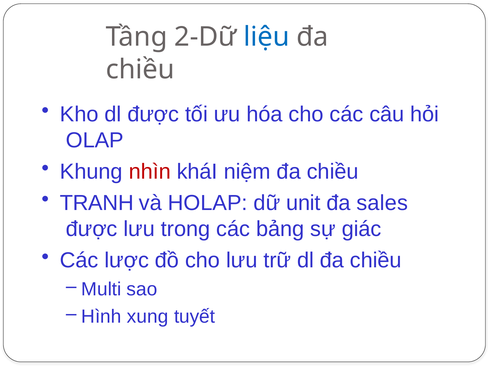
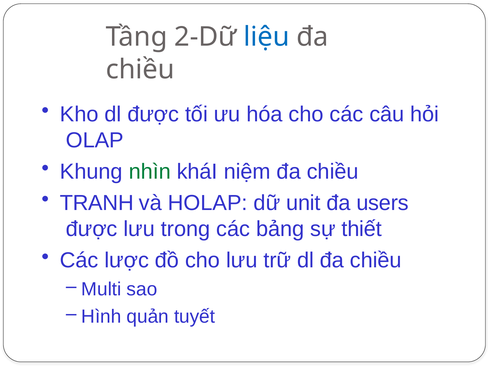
nhìn colour: red -> green (150, 172)
sales: sales -> users (382, 203)
giác: giác -> thiết (362, 229)
xung: xung -> quản (148, 316)
